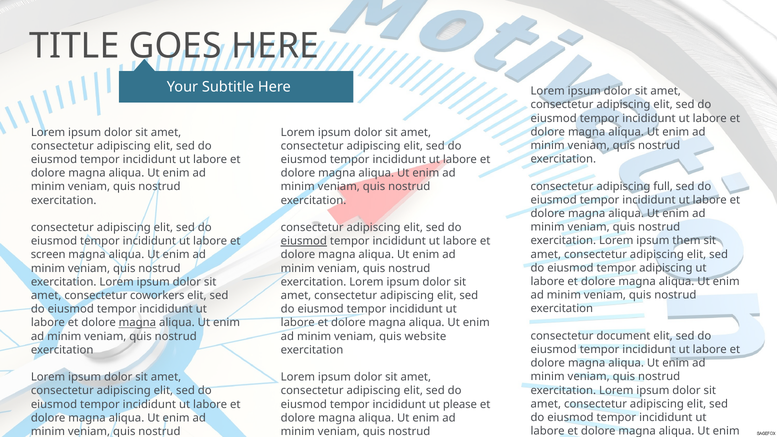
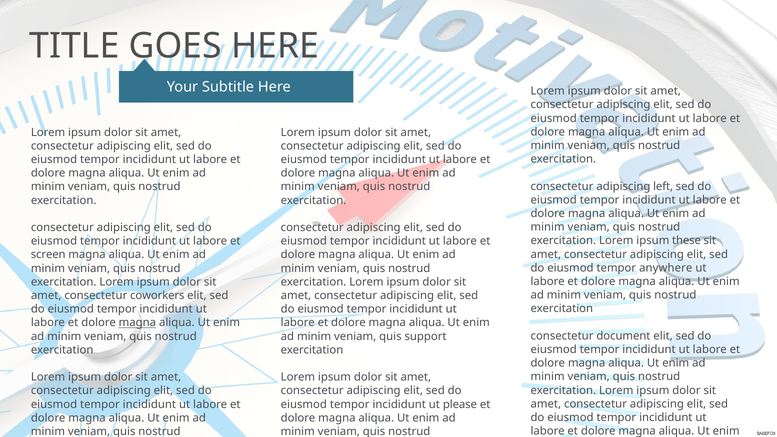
full: full -> left (663, 186)
them: them -> these (687, 241)
eiusmod underline: present -> none (304, 241)
tempor adipiscing: adipiscing -> anywhere (666, 268)
website: website -> support (426, 336)
